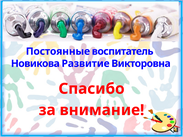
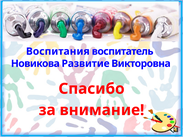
Постоянные: Постоянные -> Воспитания (58, 51)
